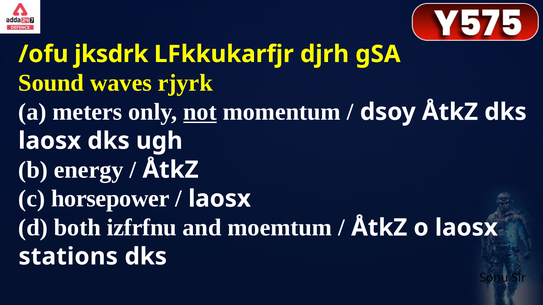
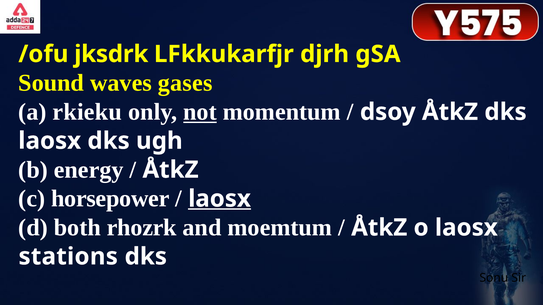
rjyrk: rjyrk -> gases (185, 83)
meters: meters -> rkieku (87, 112)
laosx underline: none -> present (219, 199)
izfrfnu: izfrfnu -> rhozrk (142, 228)
